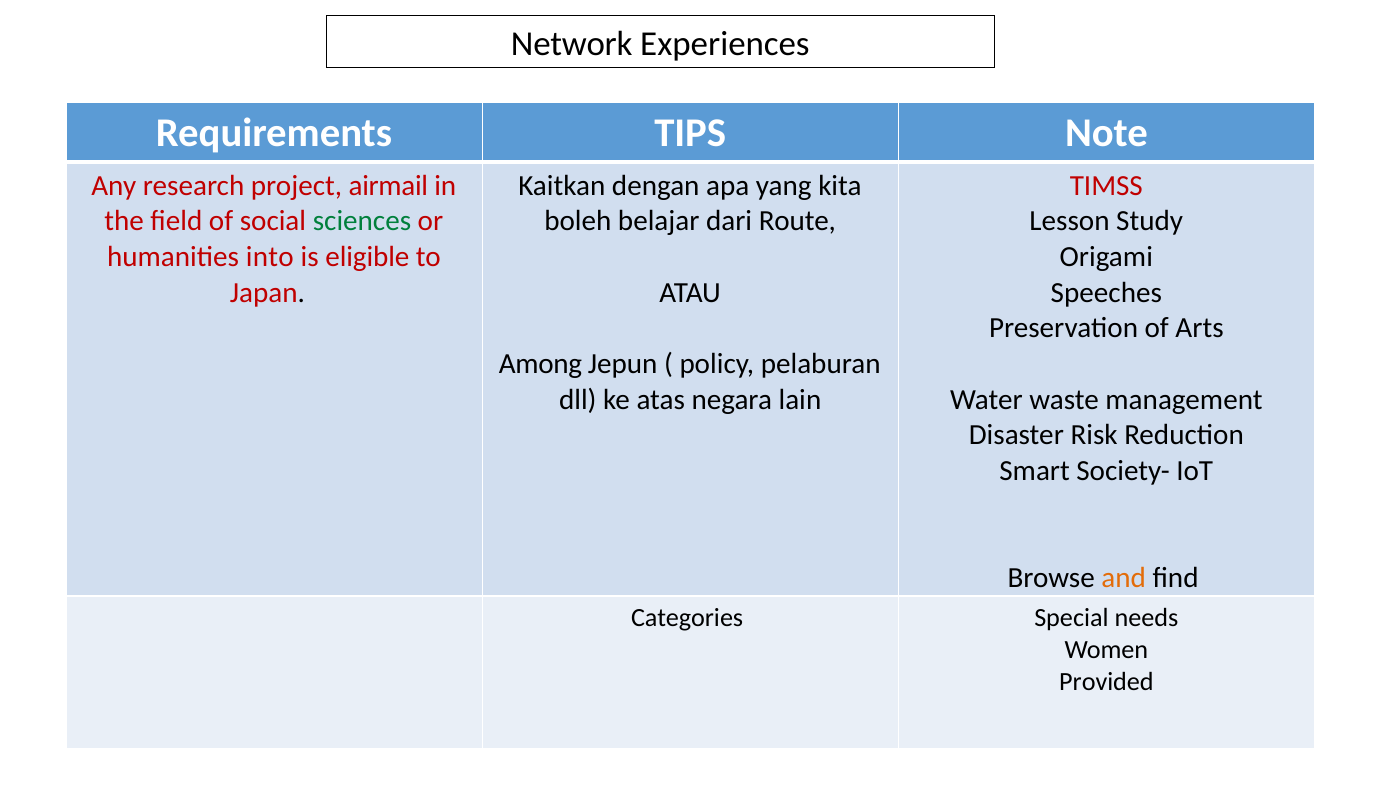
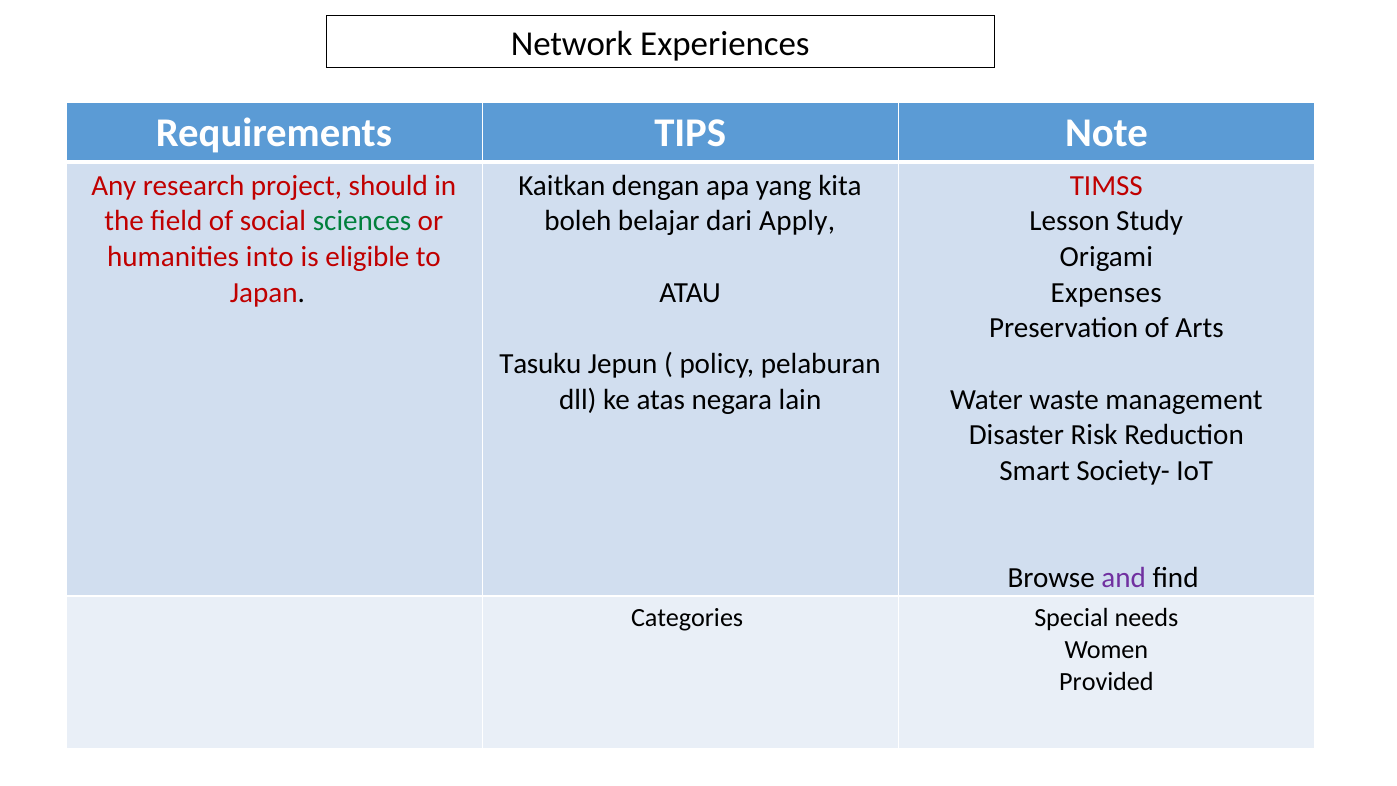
airmail: airmail -> should (388, 186)
Route: Route -> Apply (797, 221)
Speeches: Speeches -> Expenses (1106, 292)
Among: Among -> Tasuku (540, 364)
and colour: orange -> purple (1124, 578)
